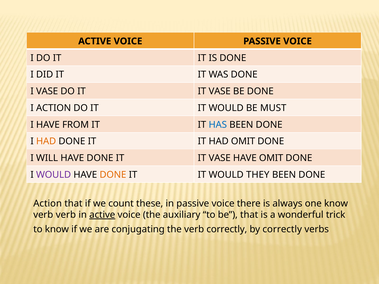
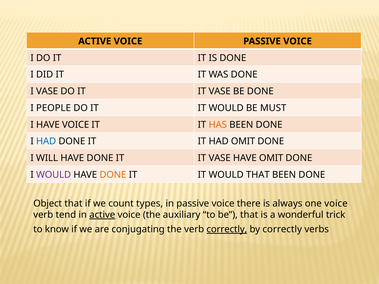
I ACTION: ACTION -> PEOPLE (53, 108)
HAVE FROM: FROM -> VOICE (76, 125)
HAS colour: blue -> orange (218, 125)
HAD colour: orange -> blue (46, 141)
WOULD THEY: THEY -> THAT (258, 175)
Action: Action -> Object (48, 204)
these: these -> types (150, 204)
one know: know -> voice (336, 204)
verb verb: verb -> tend (66, 215)
correctly underline: none -> present (227, 230)
